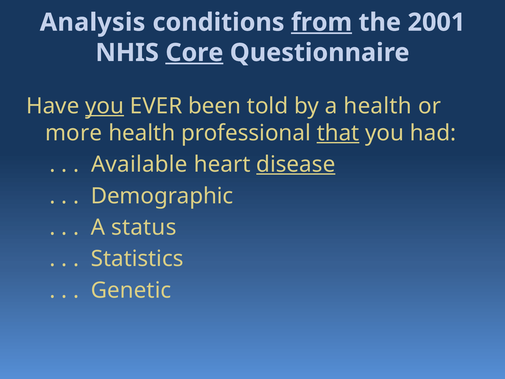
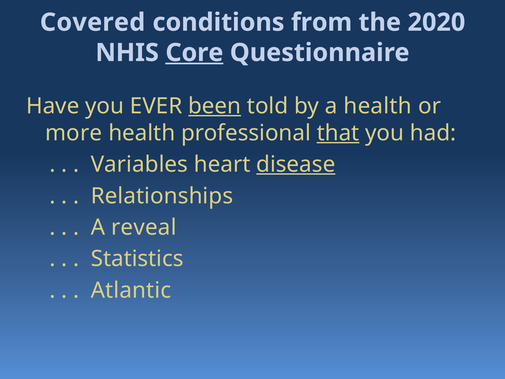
Analysis: Analysis -> Covered (93, 22)
from underline: present -> none (322, 22)
2001: 2001 -> 2020 (436, 22)
you underline: present -> none (105, 106)
been underline: none -> present (215, 106)
Available: Available -> Variables (139, 164)
Demographic: Demographic -> Relationships (162, 196)
status: status -> reveal (144, 227)
Genetic: Genetic -> Atlantic (131, 290)
